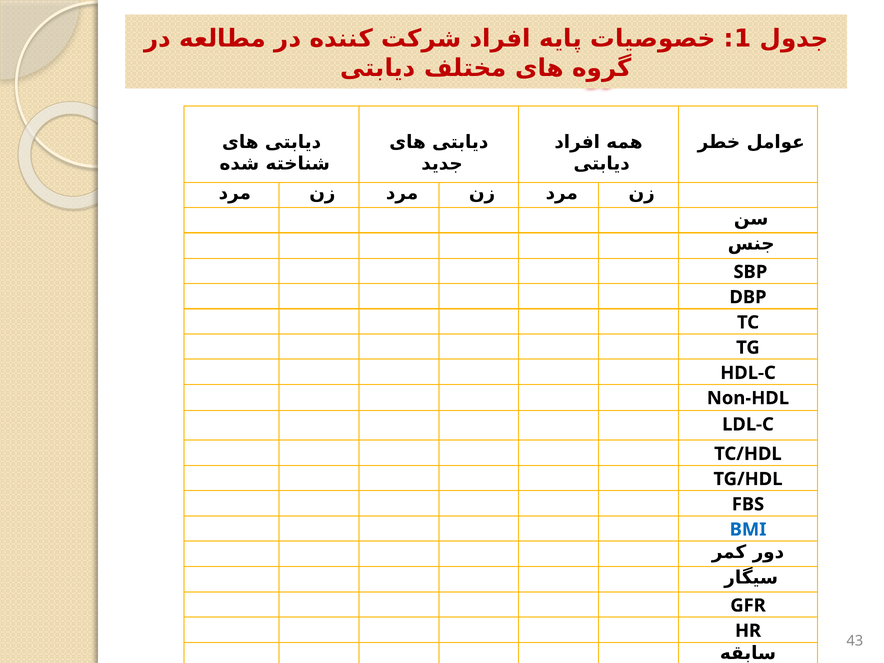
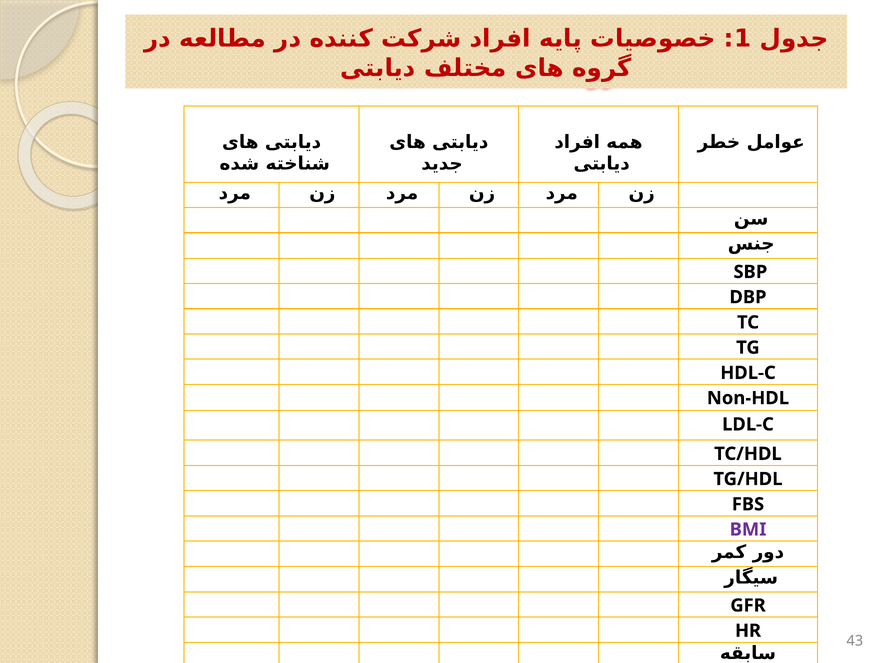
BMI colour: blue -> purple (748, 530)
